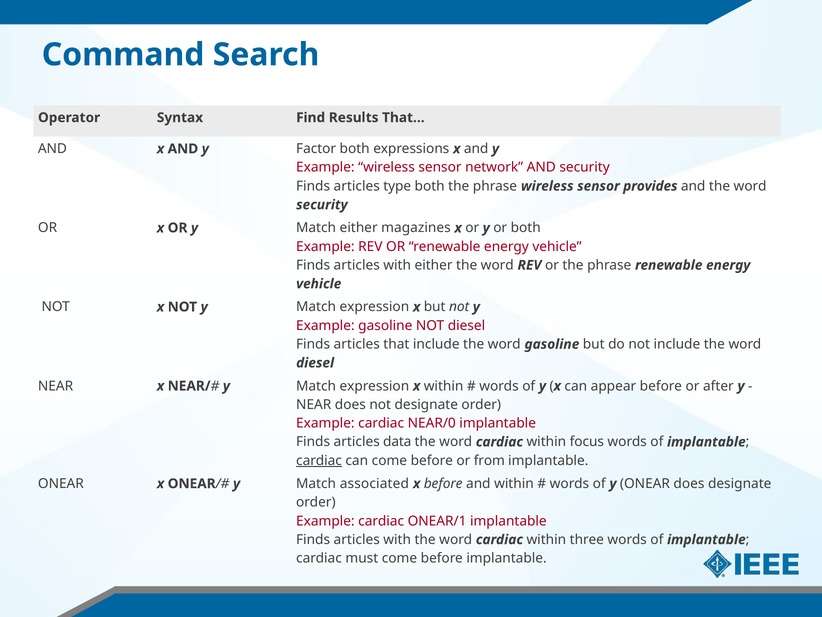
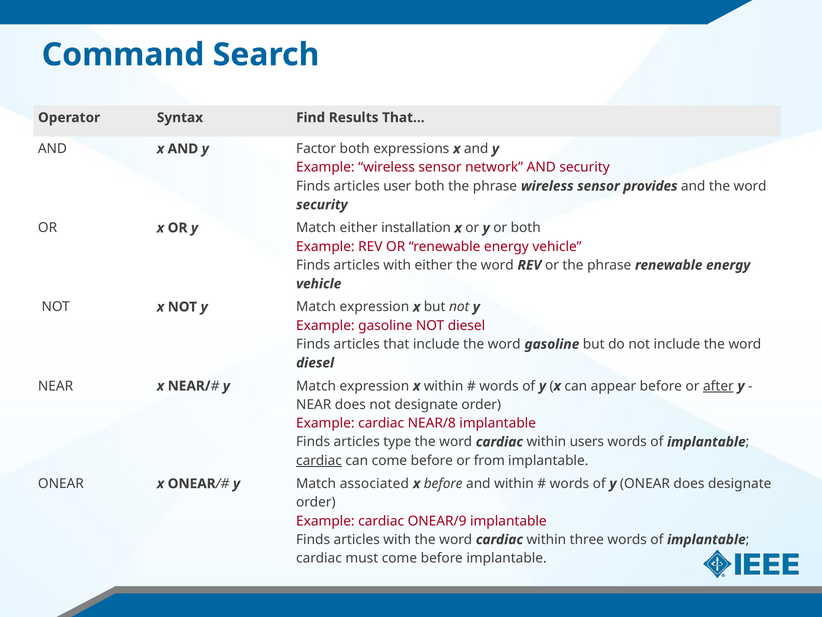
type: type -> user (397, 186)
magazines: magazines -> installation (416, 228)
after underline: none -> present (718, 386)
NEAR/0: NEAR/0 -> NEAR/8 (432, 423)
data: data -> type (397, 442)
focus: focus -> users (587, 442)
ONEAR/1: ONEAR/1 -> ONEAR/9 (437, 521)
